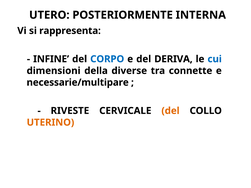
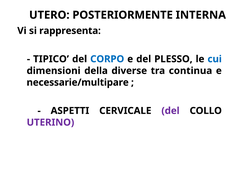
INFINE: INFINE -> TIPICO (51, 59)
DERIVA: DERIVA -> PLESSO (173, 59)
connette: connette -> continua (190, 71)
RIVESTE: RIVESTE -> ASPETTI (70, 111)
del colour: orange -> purple (171, 111)
UTERINO colour: orange -> purple (50, 123)
